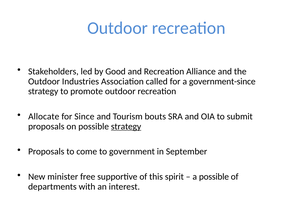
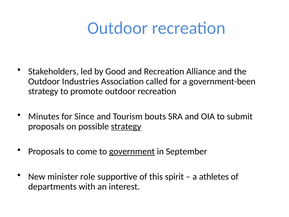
government-since: government-since -> government-been (222, 81)
Allocate: Allocate -> Minutes (44, 116)
government underline: none -> present (132, 151)
free: free -> role (88, 176)
a possible: possible -> athletes (214, 176)
